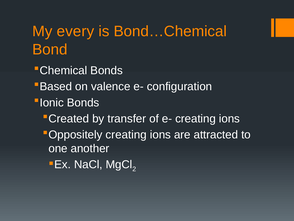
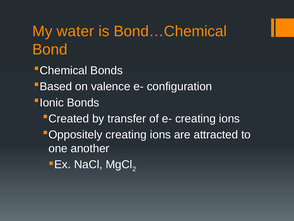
every: every -> water (75, 31)
